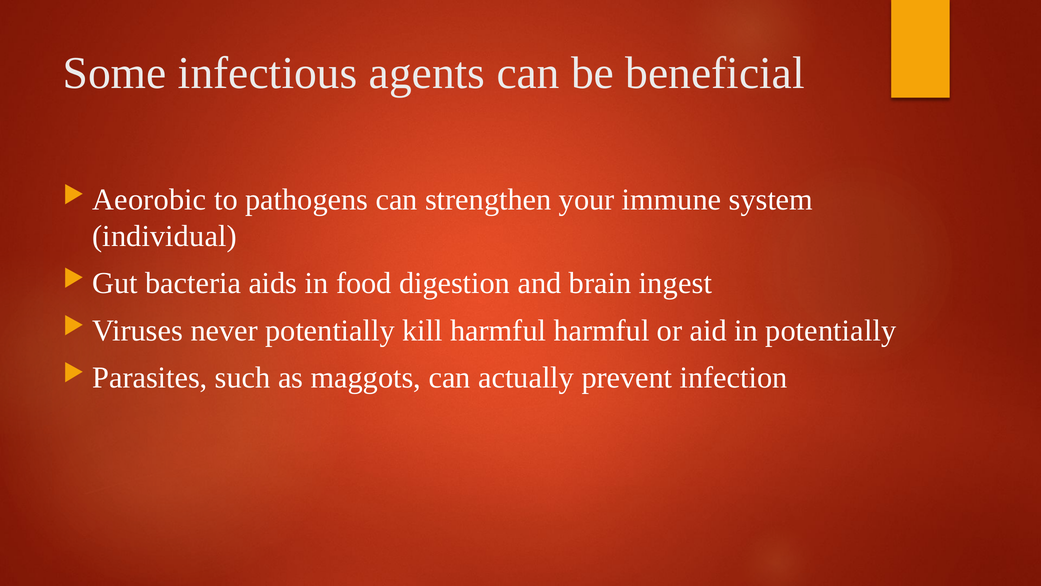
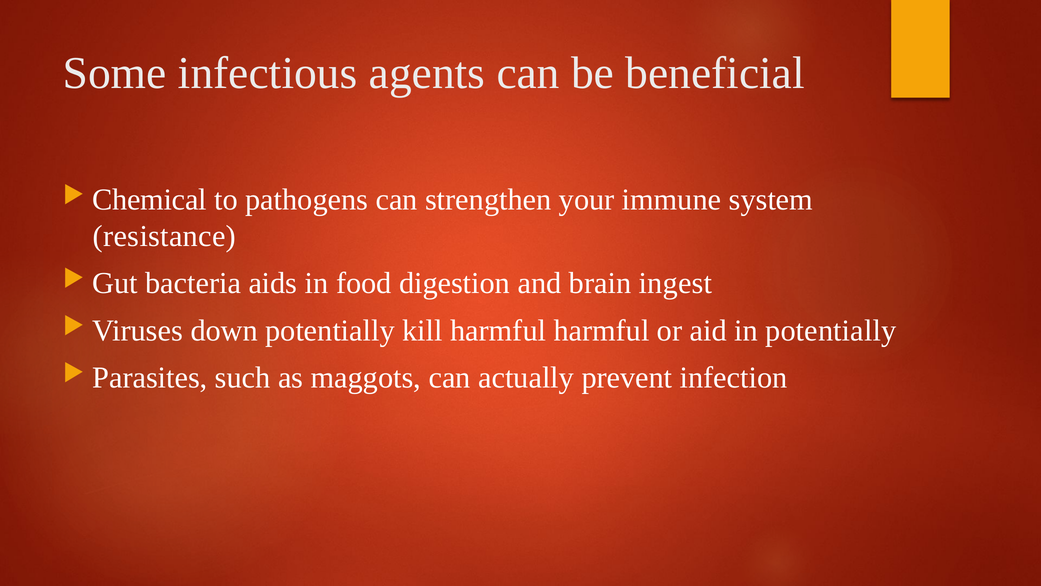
Aeorobic: Aeorobic -> Chemical (150, 199)
individual: individual -> resistance (164, 236)
never: never -> down (224, 330)
